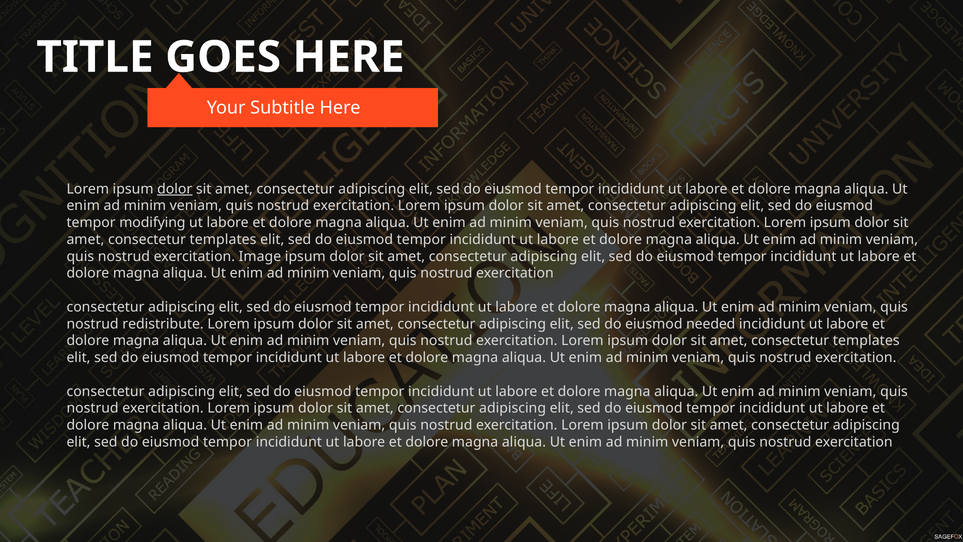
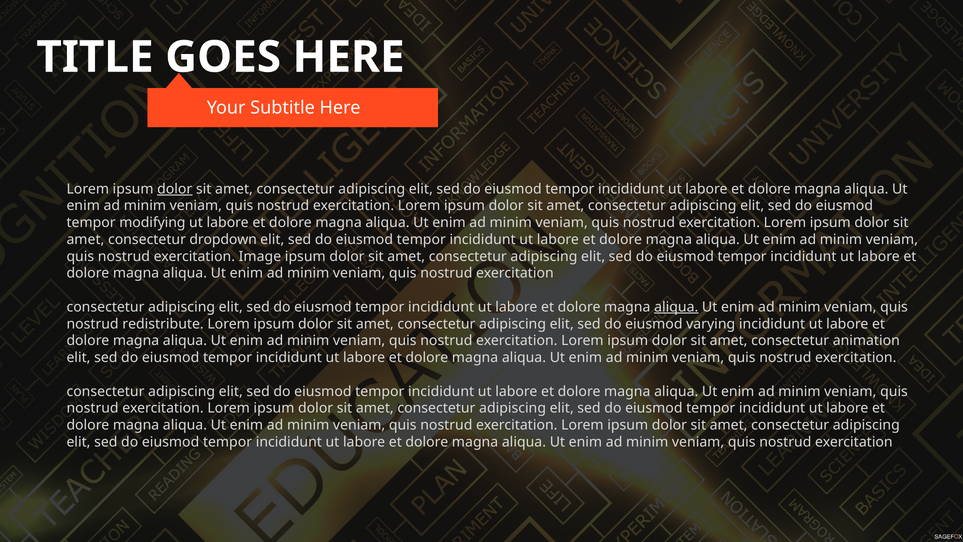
templates: templates -> dropdown (223, 239)
aliqua underline: none -> present (676, 307)
needed: needed -> varying (711, 324)
templates: templates -> animation (866, 341)
